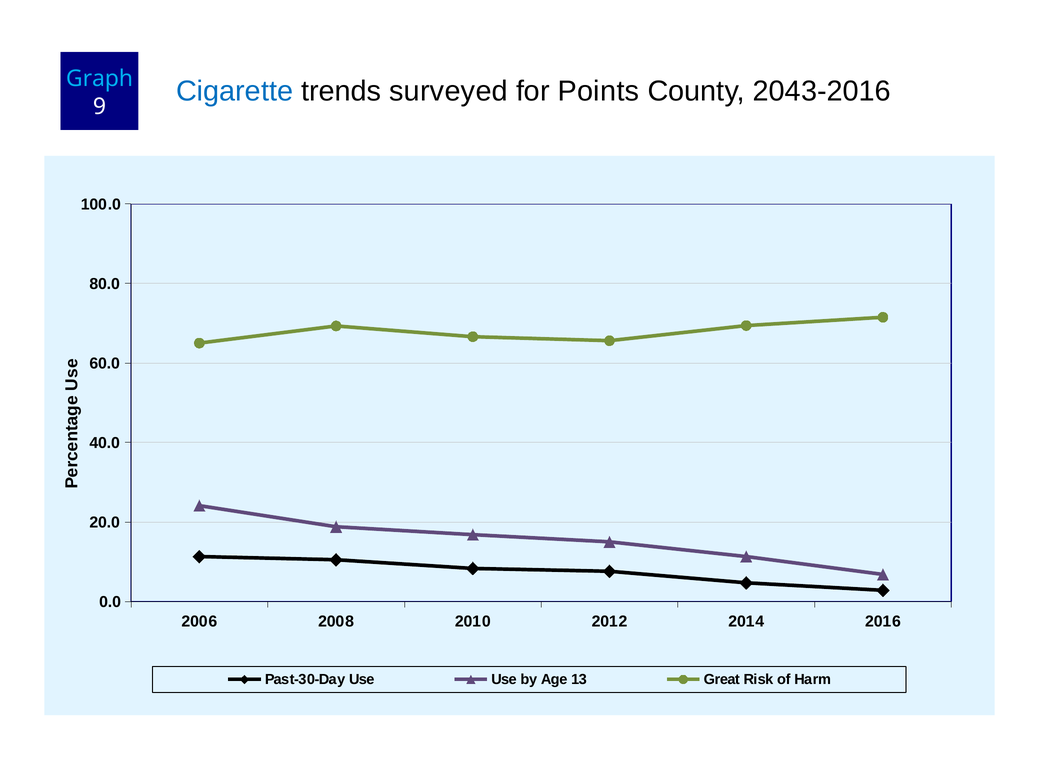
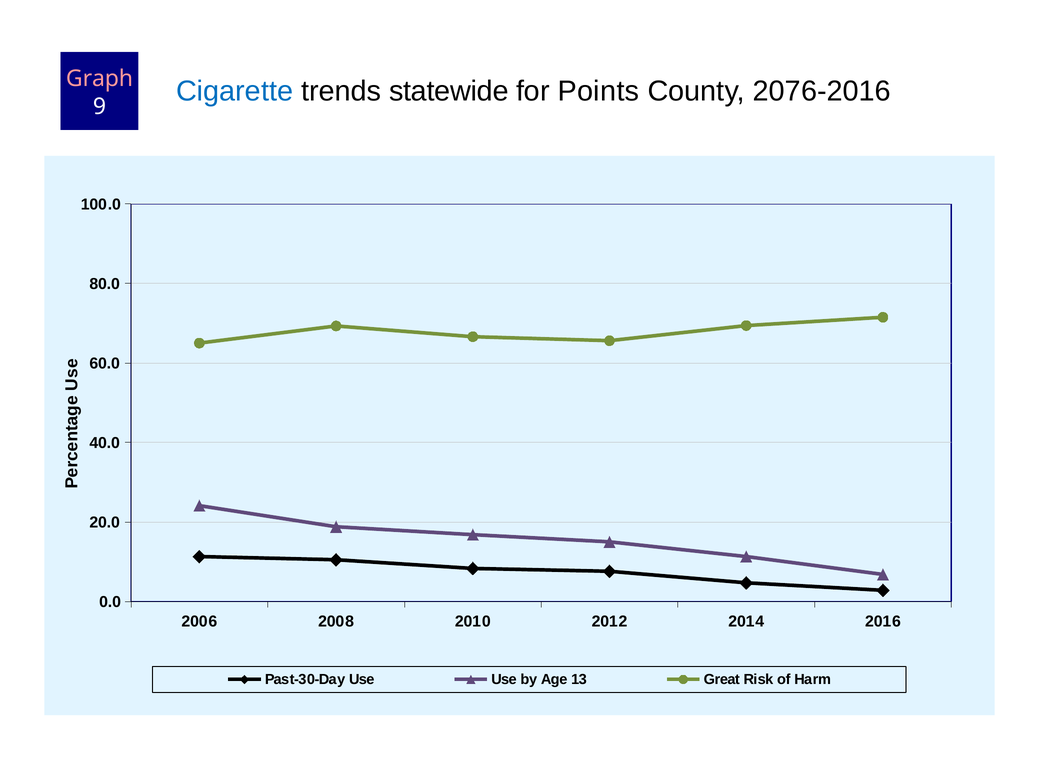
Graph colour: light blue -> pink (100, 79)
surveyed: surveyed -> statewide (449, 91)
2043-2016: 2043-2016 -> 2076-2016 (822, 91)
